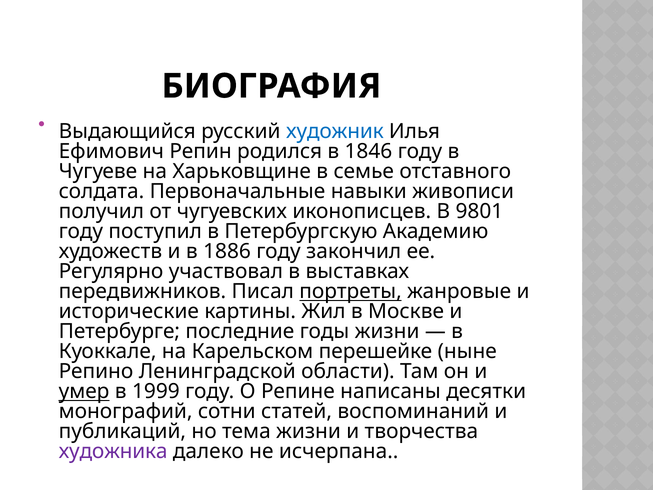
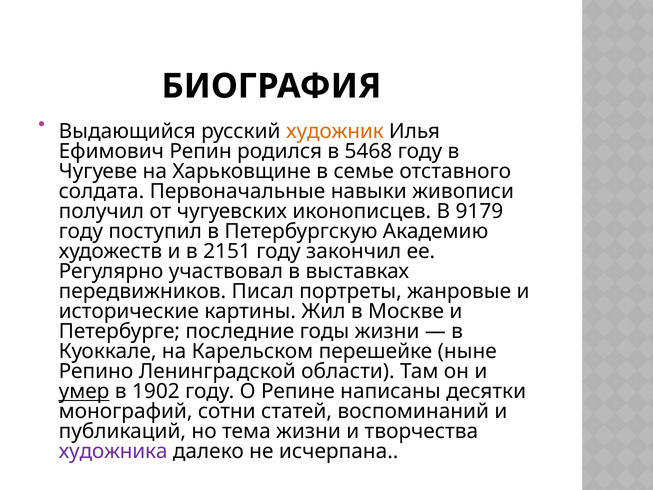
художник colour: blue -> orange (335, 131)
1846: 1846 -> 5468 (368, 151)
9801: 9801 -> 9179 (479, 211)
1886: 1886 -> 2151 (227, 251)
портреты underline: present -> none (351, 291)
1999: 1999 -> 1902 (156, 391)
